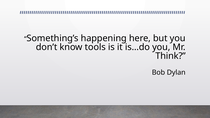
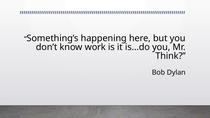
tools: tools -> work (95, 47)
